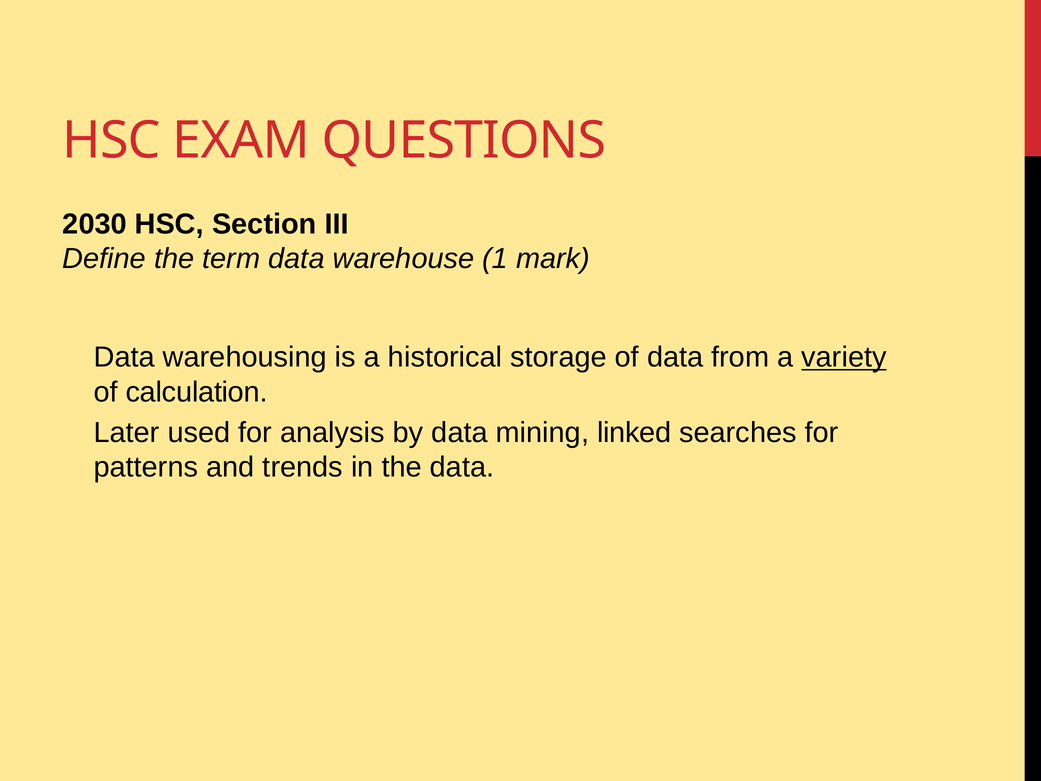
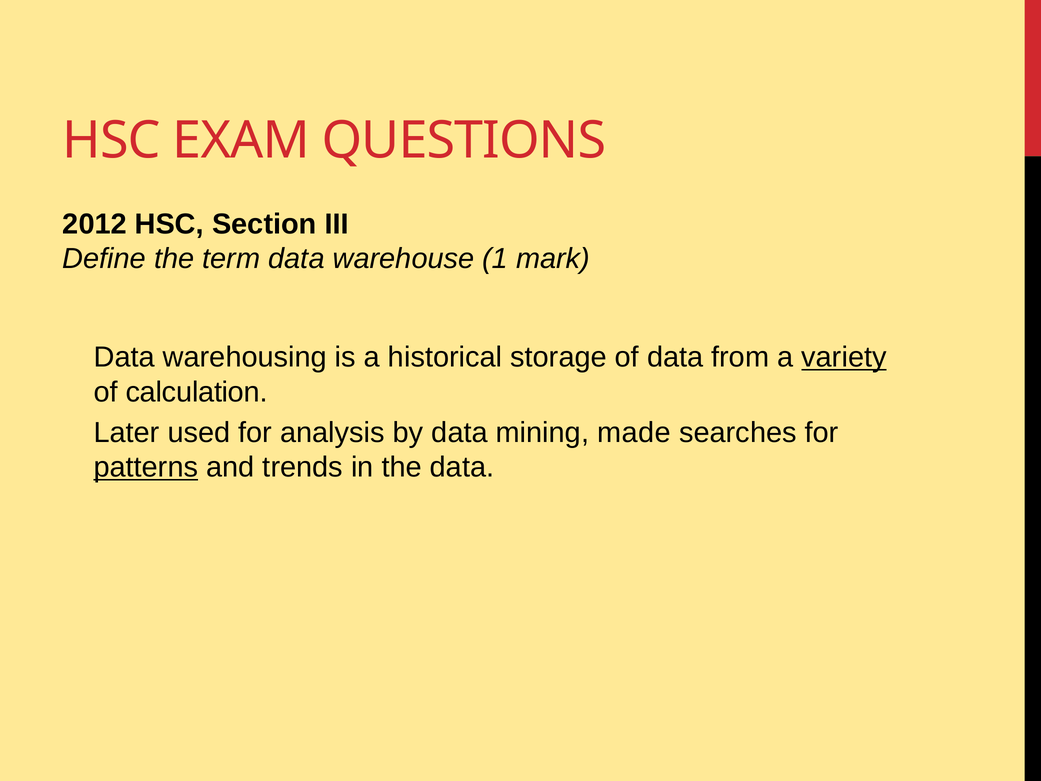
2030: 2030 -> 2012 (95, 224)
linked: linked -> made (634, 432)
patterns underline: none -> present (146, 467)
